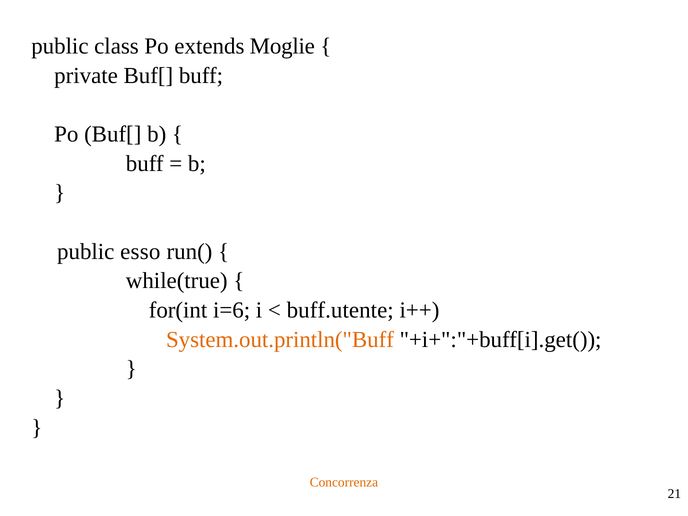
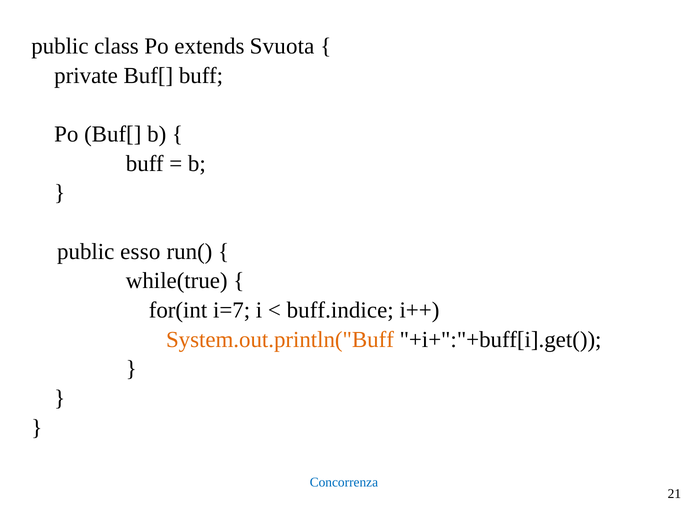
Moglie: Moglie -> Svuota (282, 46)
i=6: i=6 -> i=7 (232, 310)
buff.utente: buff.utente -> buff.indice (340, 310)
Concorrenza colour: orange -> blue (344, 483)
